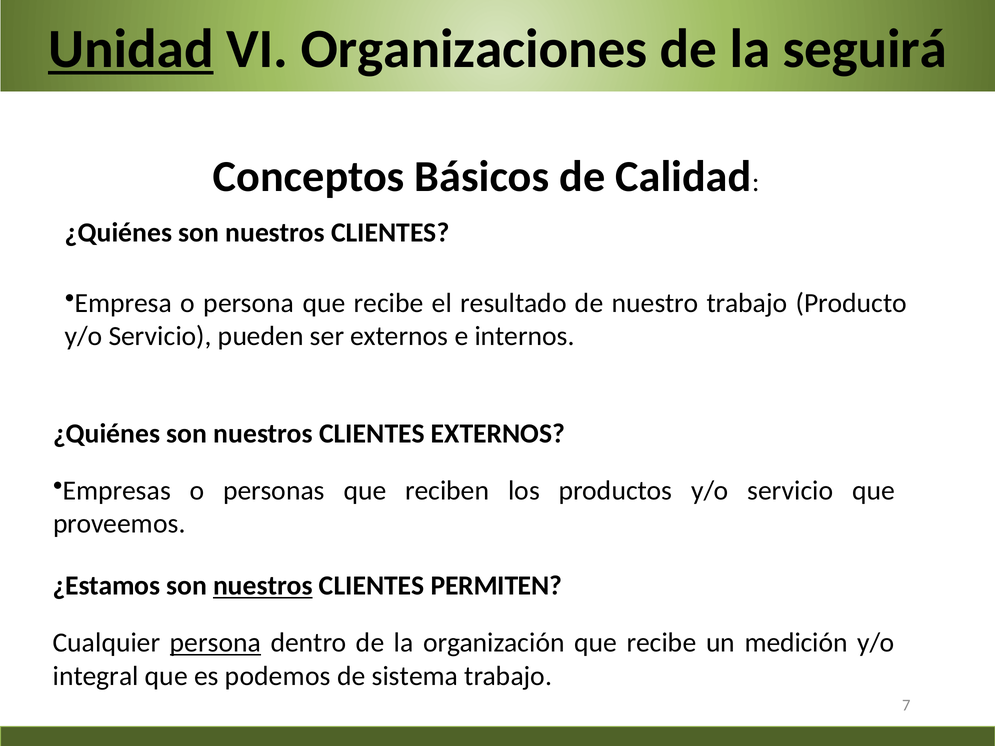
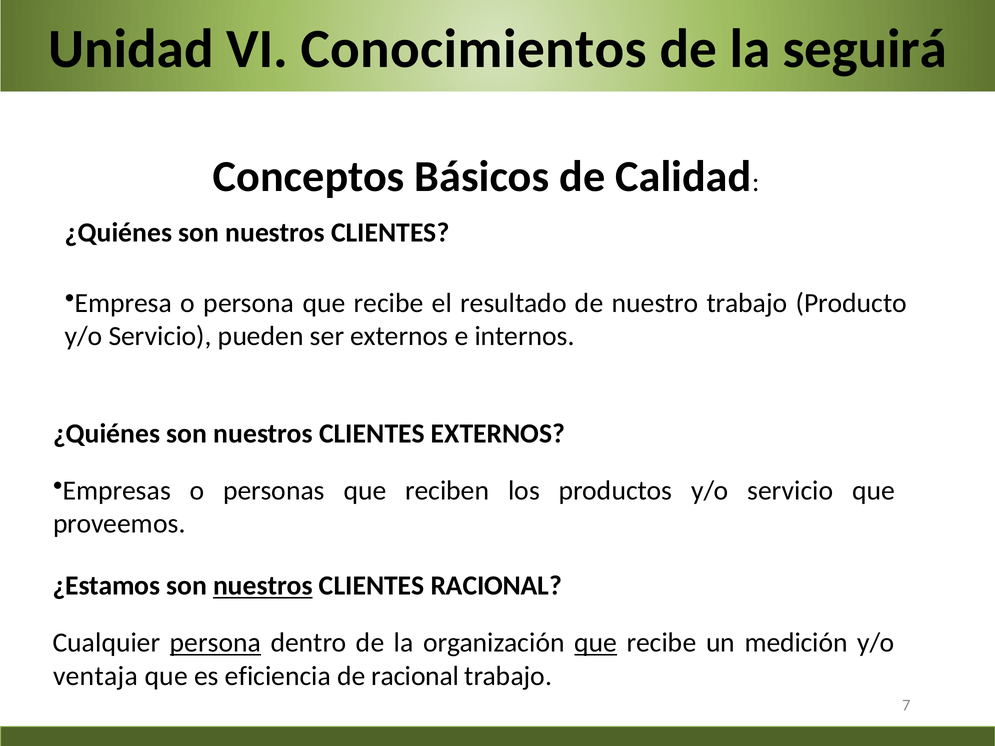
Unidad underline: present -> none (131, 49)
Organizaciones: Organizaciones -> Conocimientos (474, 49)
CLIENTES PERMITEN: PERMITEN -> RACIONAL (496, 586)
que underline: none -> present (596, 643)
integral: integral -> ventaja (95, 676)
podemos: podemos -> eficiencia (278, 676)
de sistema: sistema -> racional (415, 676)
